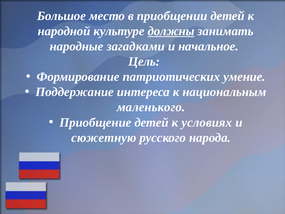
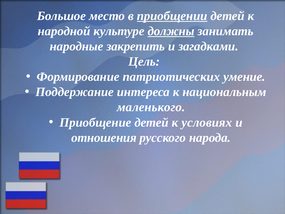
приобщении underline: none -> present (172, 16)
загадками: загадками -> закрепить (136, 46)
начальное: начальное -> загадками (208, 46)
сюжетную: сюжетную -> отношения (104, 137)
